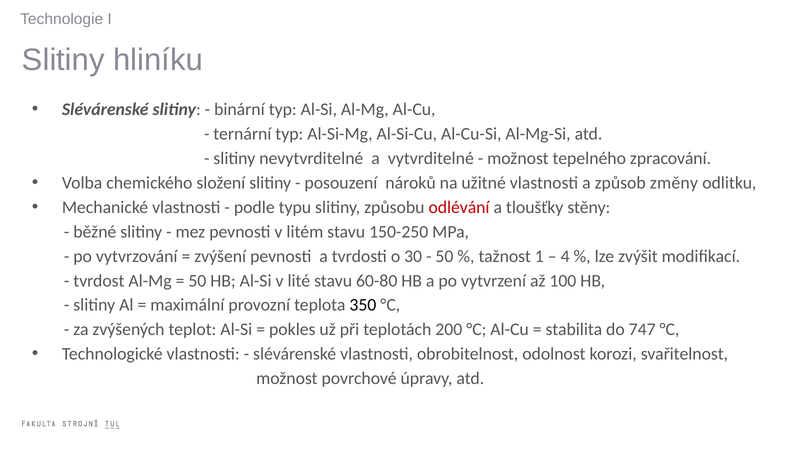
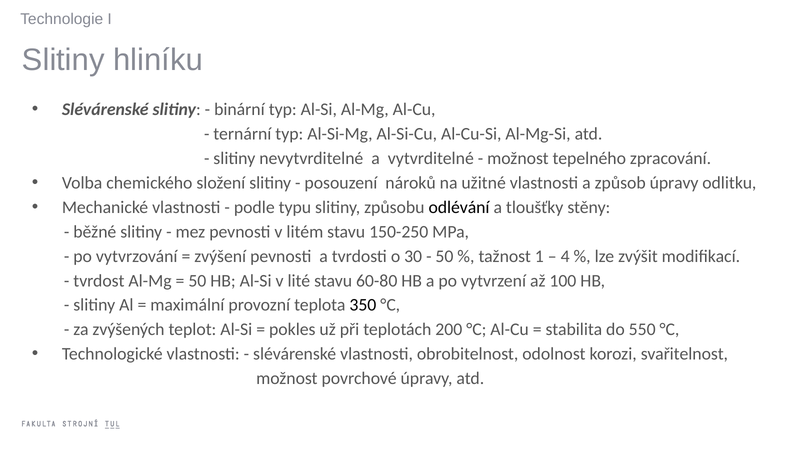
způsob změny: změny -> úpravy (674, 183)
odlévání colour: red -> black (459, 208)
747: 747 -> 550 (642, 330)
